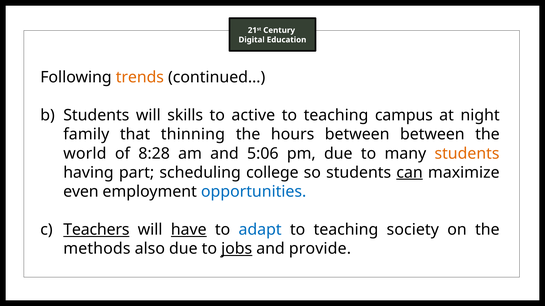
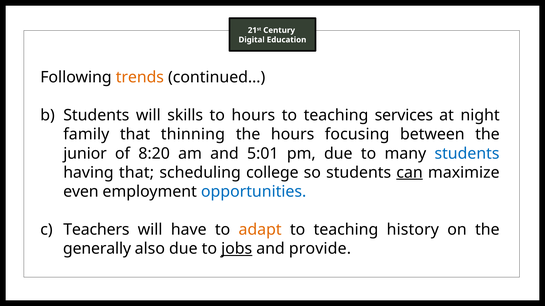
to active: active -> hours (253, 116)
campus: campus -> services (404, 116)
hours between: between -> focusing (357, 135)
world: world -> junior (85, 154)
8:28: 8:28 -> 8:20 (154, 154)
5:06: 5:06 -> 5:01 (263, 154)
students colour: orange -> blue (467, 154)
having part: part -> that (137, 173)
Teachers underline: present -> none (96, 230)
have underline: present -> none (189, 230)
adapt colour: blue -> orange (260, 230)
society: society -> history (413, 230)
methods: methods -> generally (97, 249)
